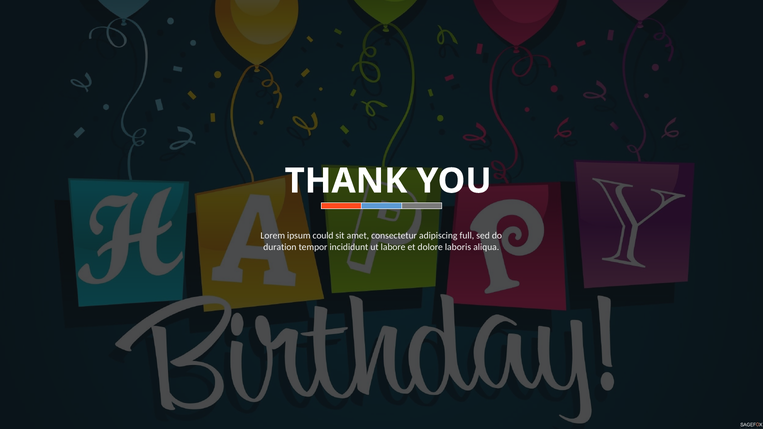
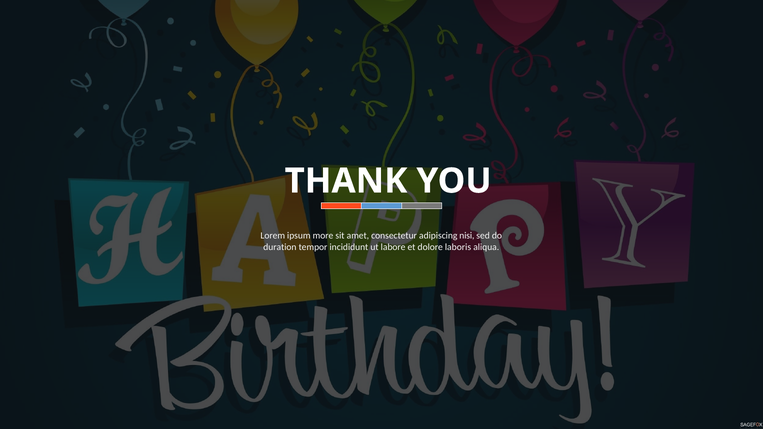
could: could -> more (323, 236)
full: full -> nisi (467, 236)
